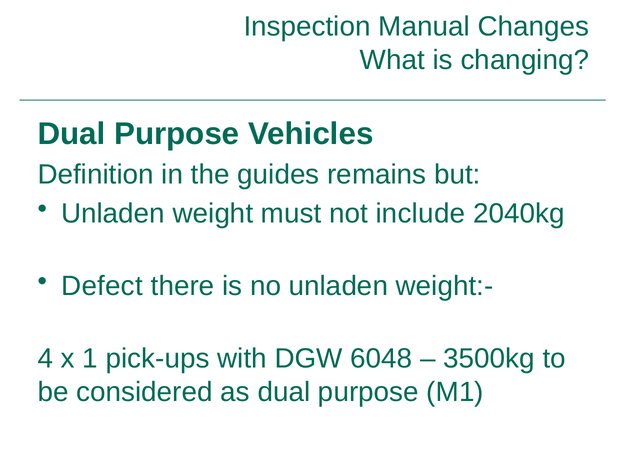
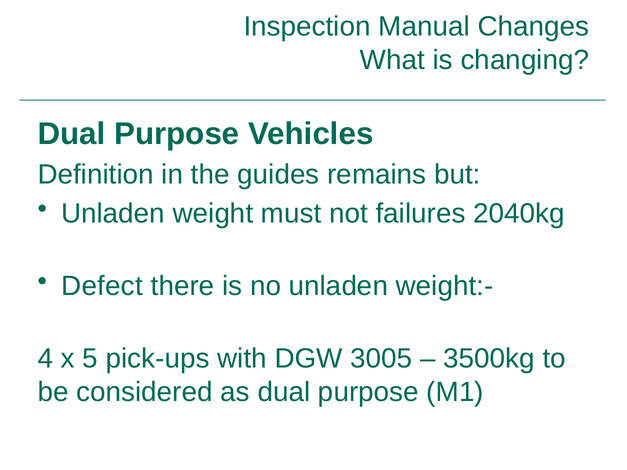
include: include -> failures (421, 214)
1: 1 -> 5 (90, 359)
6048: 6048 -> 3005 (381, 359)
